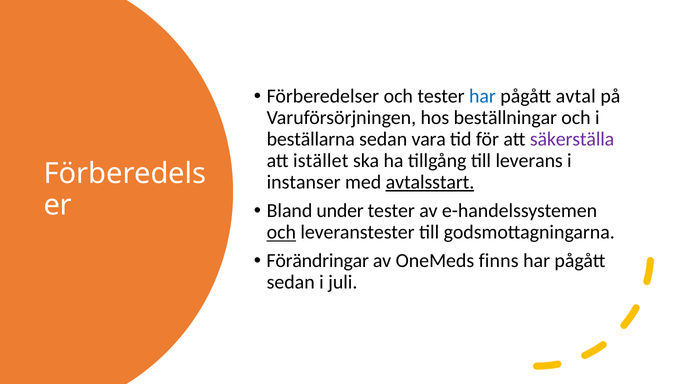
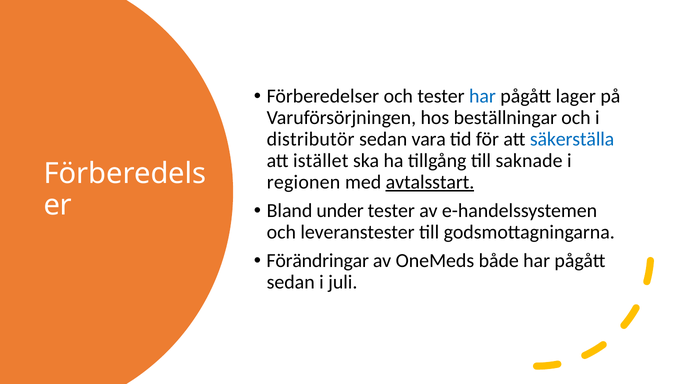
avtal: avtal -> lager (576, 96)
beställarna: beställarna -> distributör (311, 139)
säkerställa colour: purple -> blue (572, 139)
leverans: leverans -> saknade (529, 161)
instanser: instanser -> regionen (304, 182)
och underline: present -> none (281, 232)
finns: finns -> både (499, 261)
